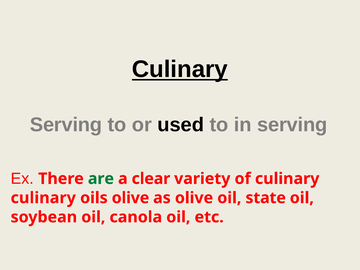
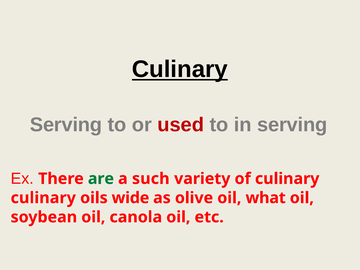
used colour: black -> red (181, 125)
clear: clear -> such (151, 179)
oils olive: olive -> wide (130, 198)
state: state -> what (266, 198)
